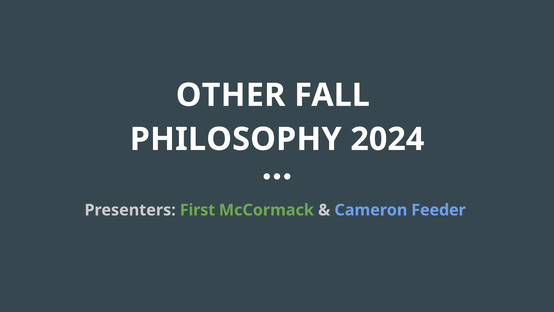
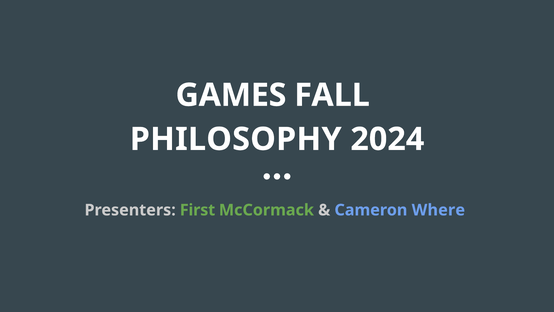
OTHER: OTHER -> GAMES (231, 95)
Feeder: Feeder -> Where (438, 210)
